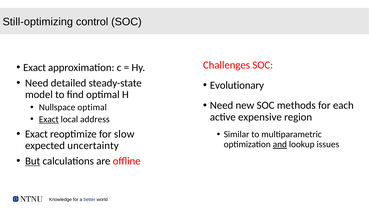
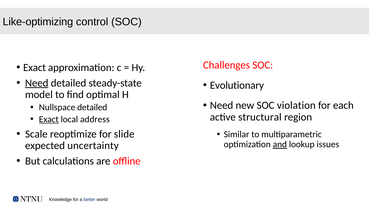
Still-optimizing: Still-optimizing -> Like-optimizing (38, 22)
Need underline: none -> present (37, 83)
methods: methods -> violation (296, 105)
Nullspace optimal: optimal -> detailed (92, 107)
expensive: expensive -> structural (260, 117)
Exact: Exact -> Scale (36, 134)
slow: slow -> slide (124, 134)
But underline: present -> none (33, 161)
